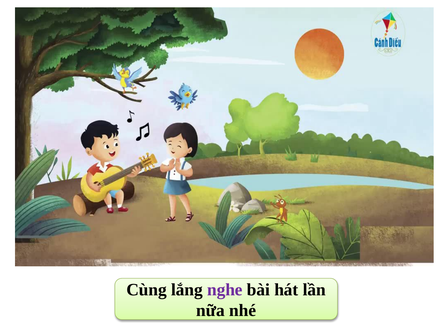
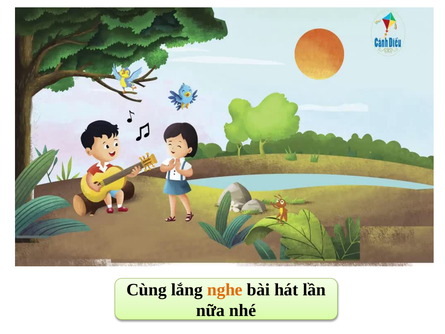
nghe colour: purple -> orange (225, 290)
